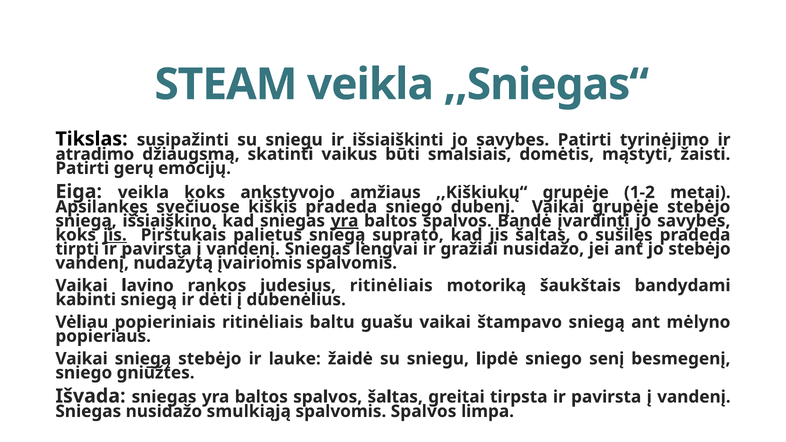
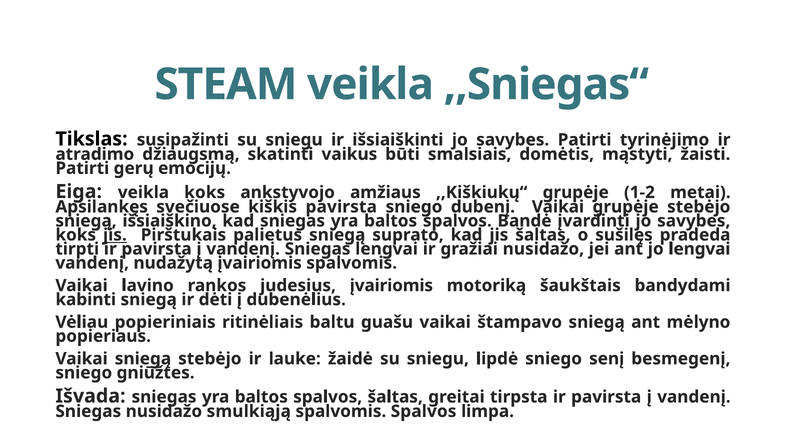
kiškis pradeda: pradeda -> pavirsta (341, 207)
yra underline: present -> none (345, 221)
jo stebėjo: stebėjo -> lengvai (699, 249)
judesius ritinėliais: ritinėliais -> įvairiomis (391, 286)
